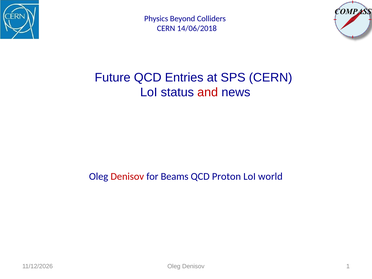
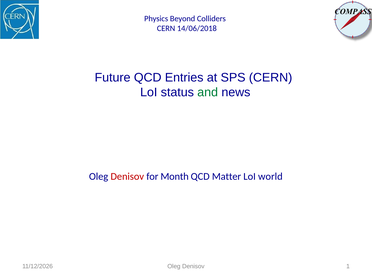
and colour: red -> green (208, 92)
Beams: Beams -> Month (175, 176)
Proton: Proton -> Matter (227, 176)
